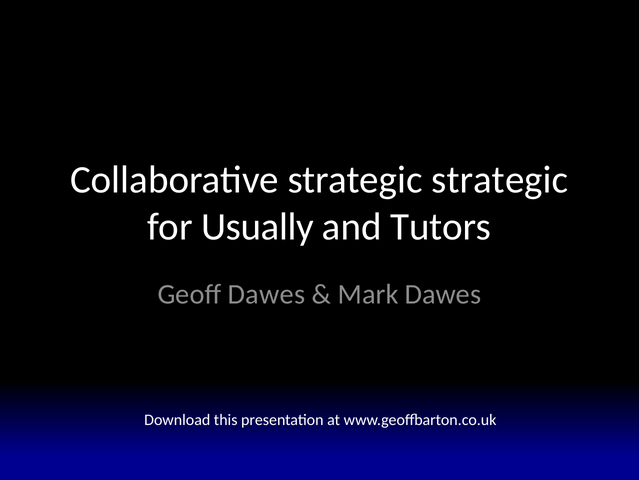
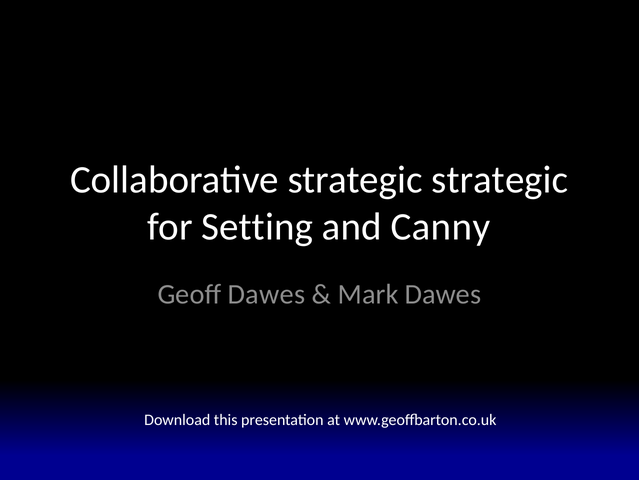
Usually: Usually -> Setting (257, 226)
Tutors: Tutors -> Canny (440, 226)
